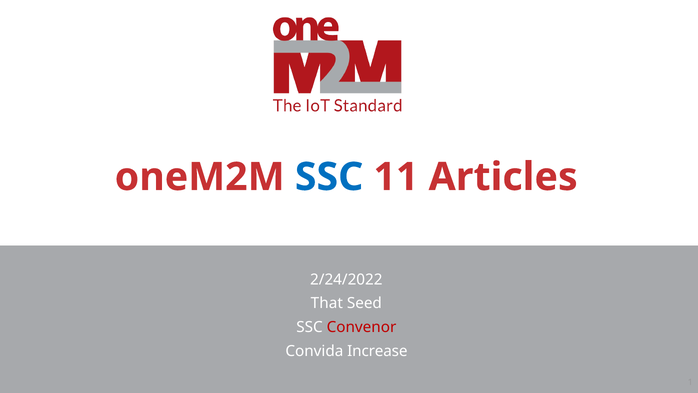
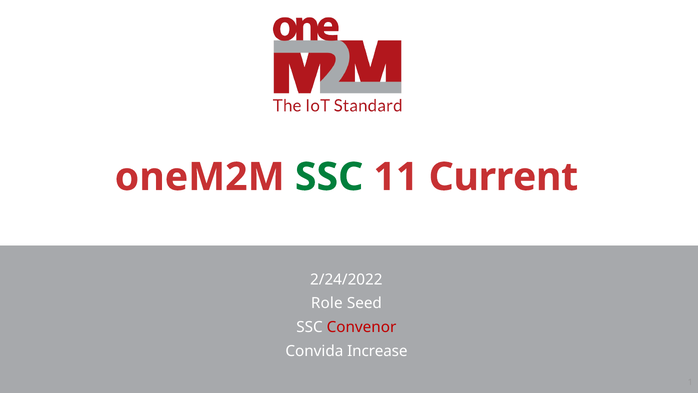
SSC colour: blue -> green (329, 177)
Articles: Articles -> Current (503, 177)
That: That -> Role (327, 303)
